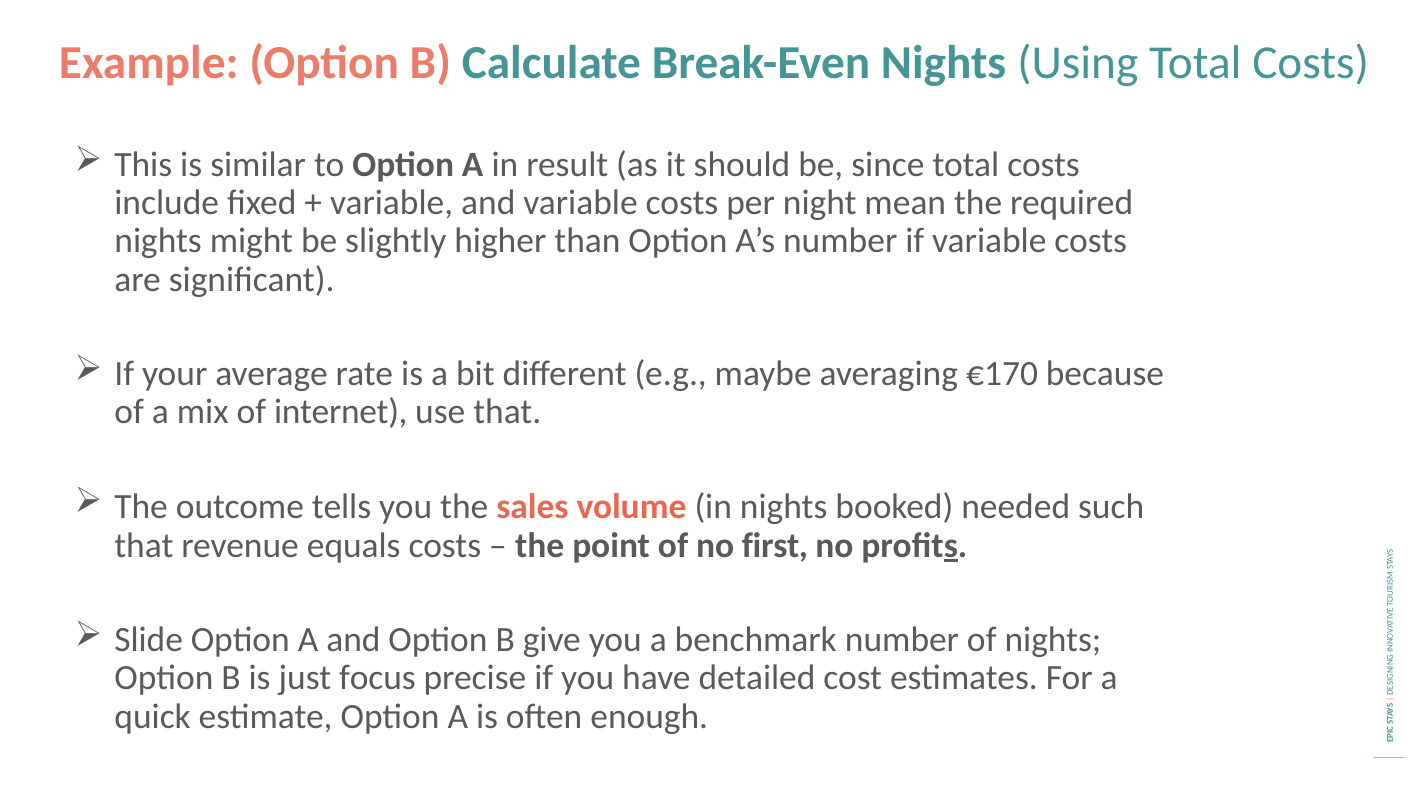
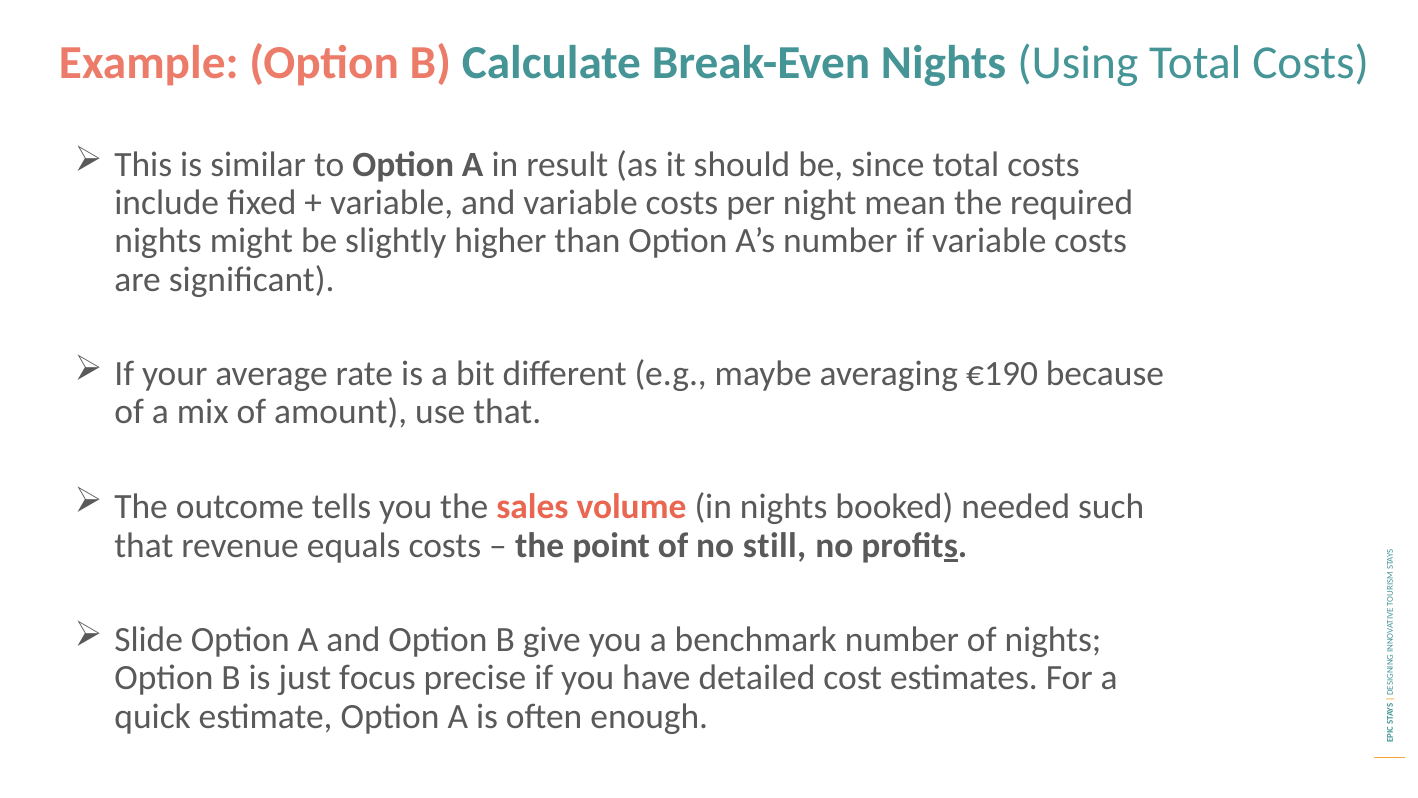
€170: €170 -> €190 (1002, 374)
internet: internet -> amount (341, 412)
first: first -> still (775, 545)
